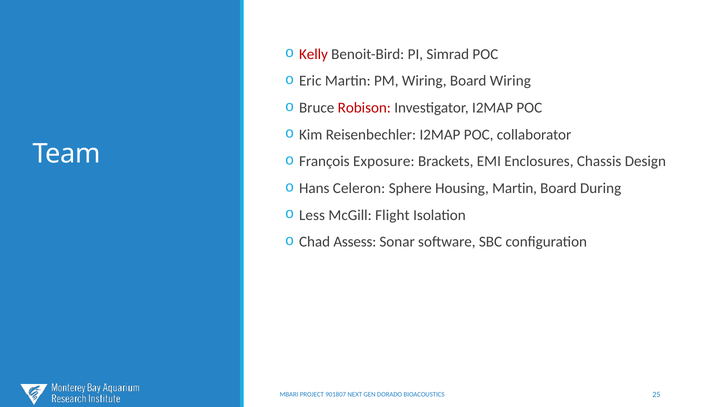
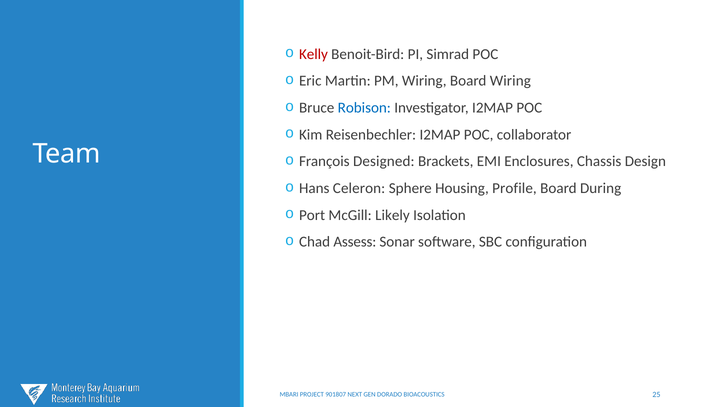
Robison colour: red -> blue (364, 108)
Exposure: Exposure -> Designed (384, 162)
Housing Martin: Martin -> Profile (514, 188)
Less: Less -> Port (312, 215)
Flight: Flight -> Likely (392, 215)
